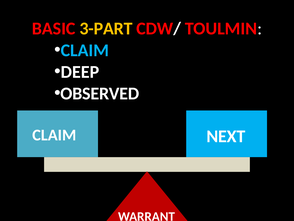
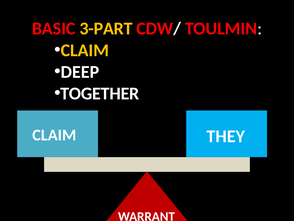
CLAIM colour: light blue -> yellow (85, 50)
OBSERVED: OBSERVED -> TOGETHER (100, 93)
NEXT: NEXT -> THEY (226, 136)
